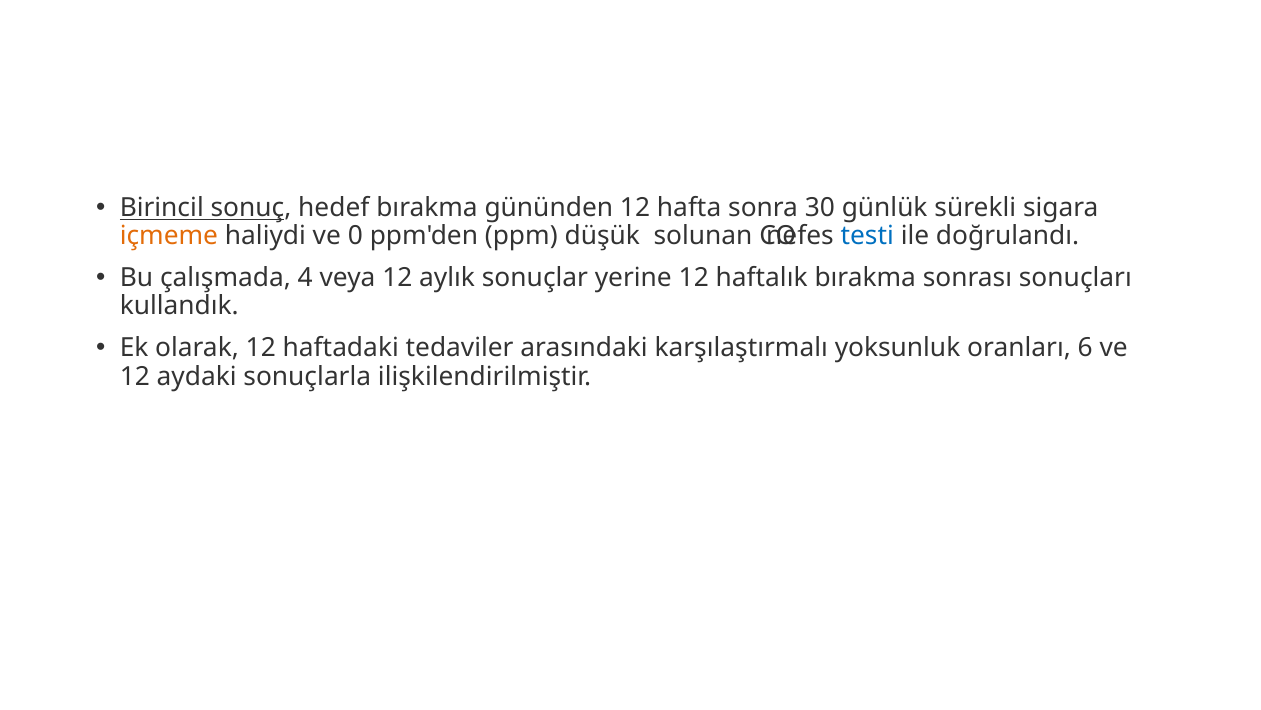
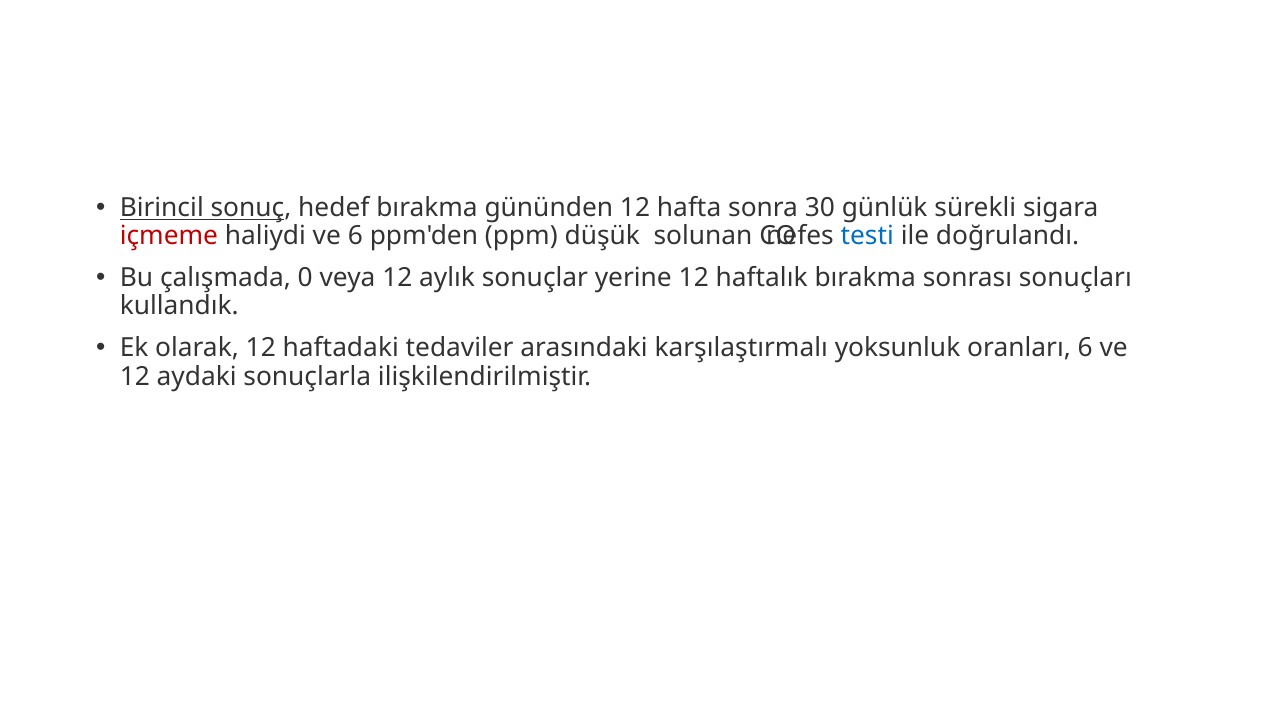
içmeme colour: orange -> red (169, 236)
ve 0: 0 -> 6 (355, 236)
4: 4 -> 0 (305, 278)
